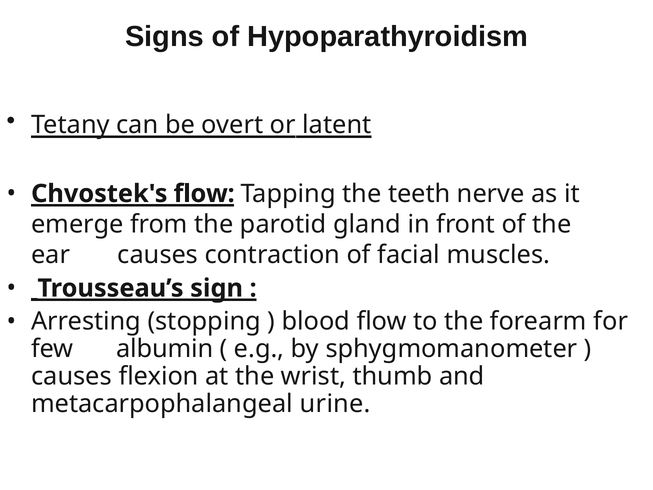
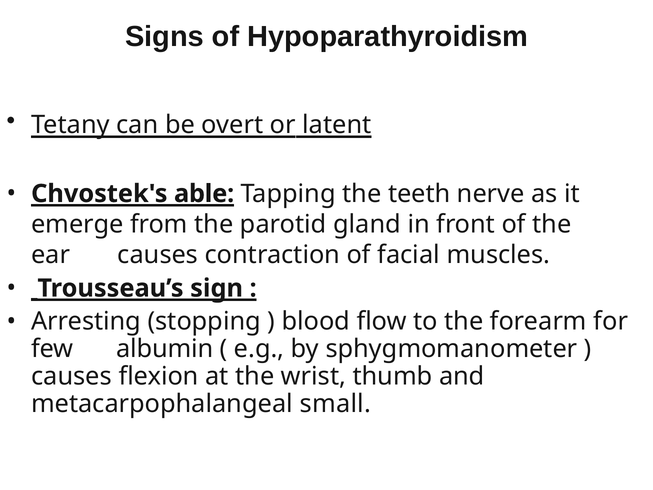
Chvostek's flow: flow -> able (204, 194)
urine: urine -> small (335, 404)
